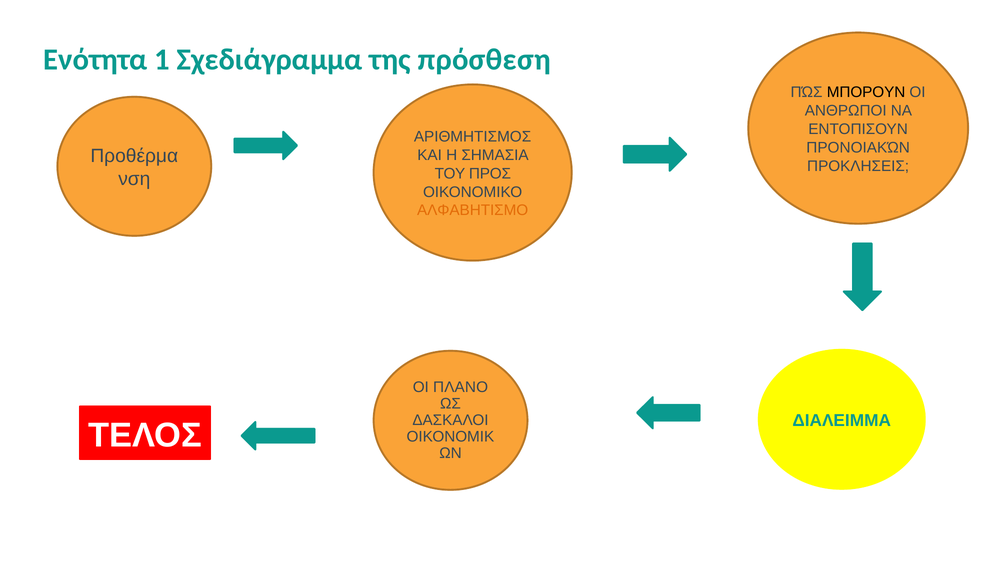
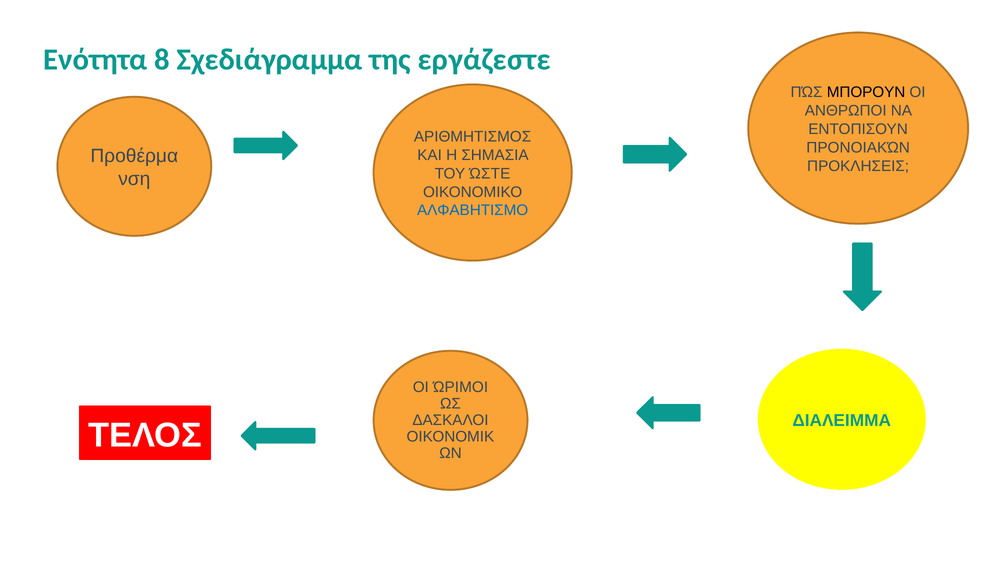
1: 1 -> 8 (162, 60)
πρόσθεση: πρόσθεση -> εργάζεστε (484, 60)
ΠΡΟΣ: ΠΡΟΣ -> ΏΣΤΕ (490, 174)
ΑΛΦΑΒΗΤΙΣΜΟ colour: orange -> blue (473, 210)
ΠΛΑΝΟ: ΠΛΑΝΟ -> ΏΡΙΜΟΙ (461, 387)
